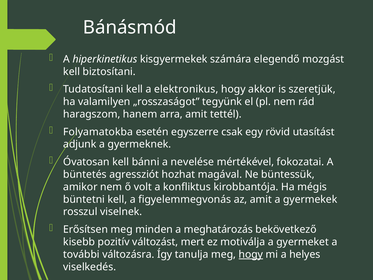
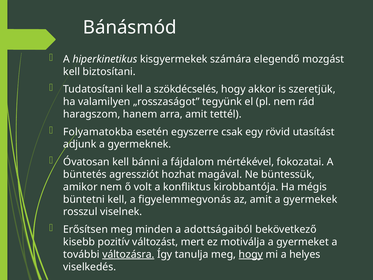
elektronikus: elektronikus -> szökdécselés (186, 89)
nevelése: nevelése -> fájdalom (192, 162)
meghatározás: meghatározás -> adottságaiból (218, 229)
változásra underline: none -> present (128, 254)
